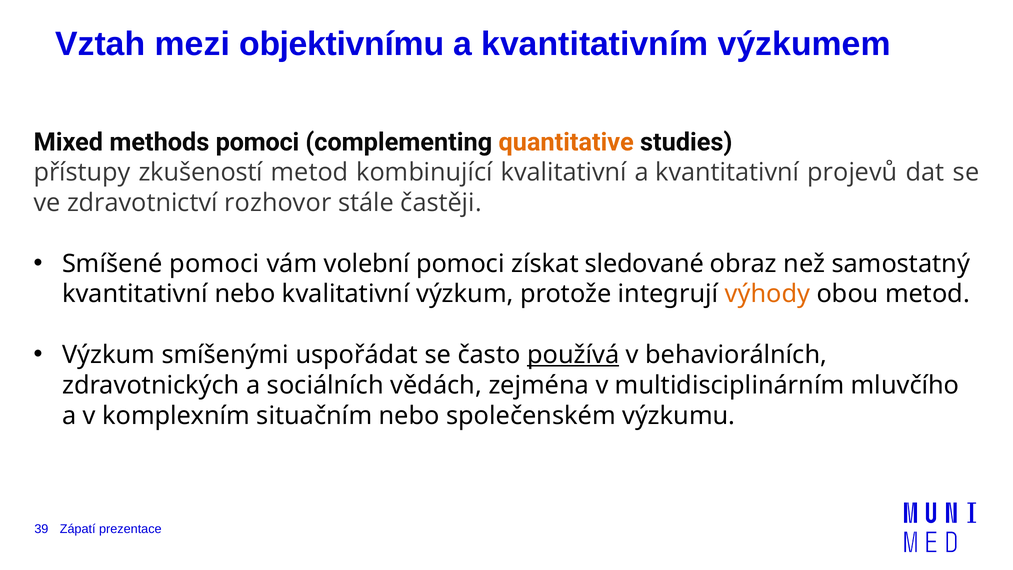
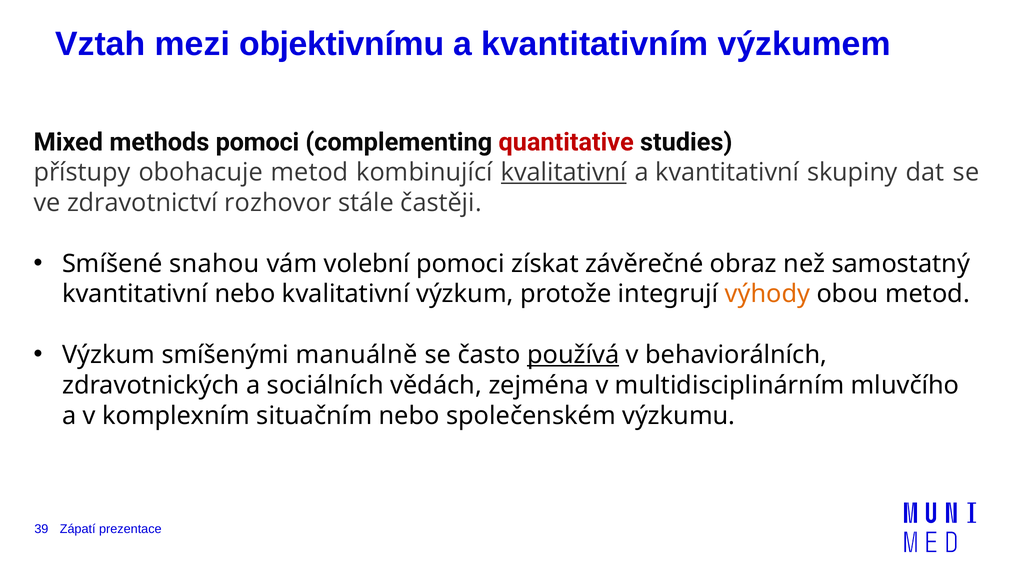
quantitative colour: orange -> red (566, 142)
zkušeností: zkušeností -> obohacuje (201, 172)
kvalitativní underline: none -> present (564, 172)
projevů: projevů -> skupiny (852, 172)
Smíšené pomoci: pomoci -> snahou (214, 264)
sledované: sledované -> závěrečné (644, 264)
uspořádat: uspořádat -> manuálně (357, 355)
